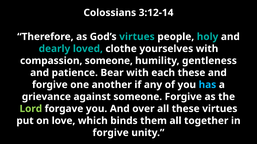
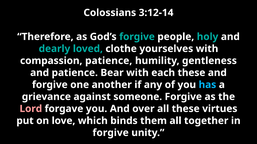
God’s virtues: virtues -> forgive (137, 37)
compassion someone: someone -> patience (109, 61)
Lord colour: light green -> pink (31, 109)
